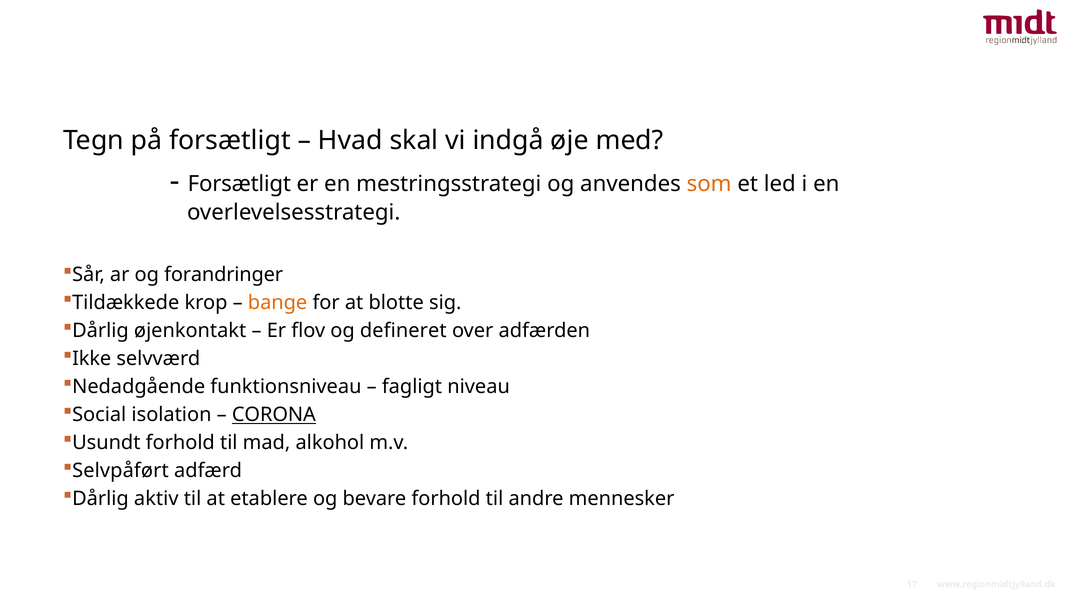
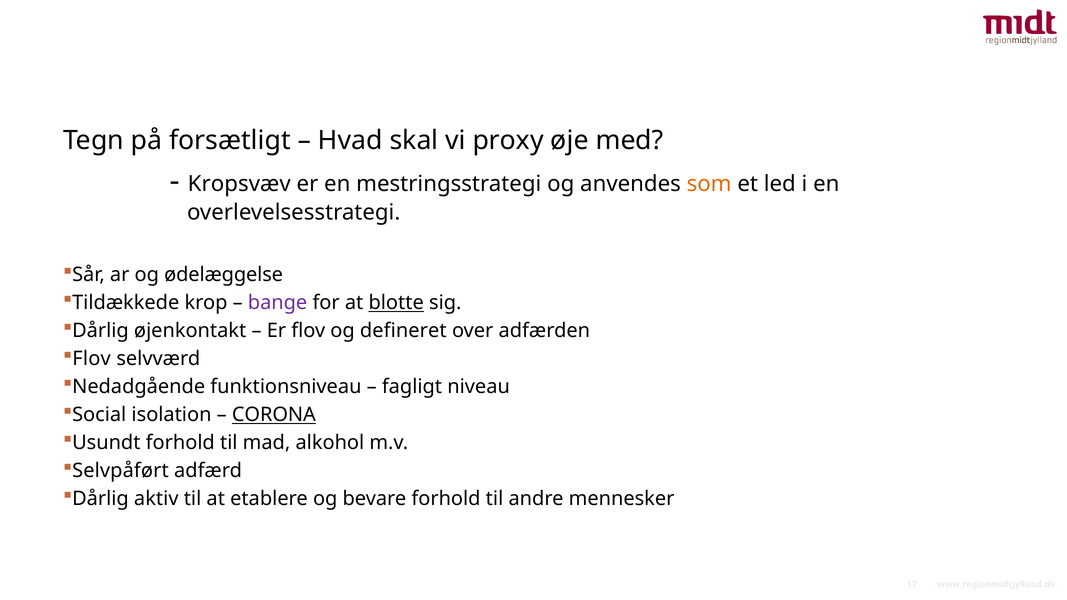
indgå: indgå -> proxy (508, 141)
Forsætligt: Forsætligt -> Kropsvæv (239, 184)
forandringer: forandringer -> ødelæggelse (224, 275)
bange colour: orange -> purple (278, 303)
blotte underline: none -> present (396, 303)
Ikke: Ikke -> Flov (92, 359)
